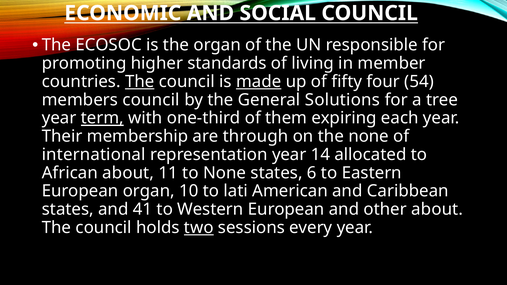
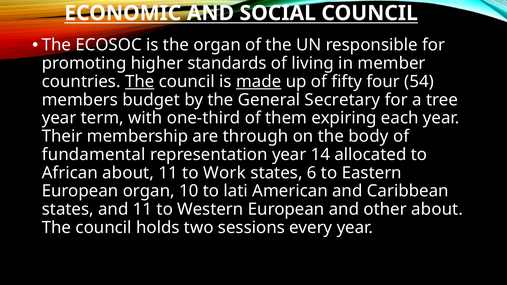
members council: council -> budget (151, 100)
Solutions: Solutions -> Secretary (342, 100)
term underline: present -> none (102, 118)
the none: none -> body (368, 136)
international: international -> fundamental (94, 155)
to None: None -> Work (225, 173)
and 41: 41 -> 11 (143, 209)
two underline: present -> none (199, 228)
